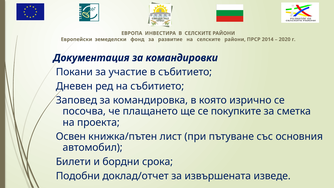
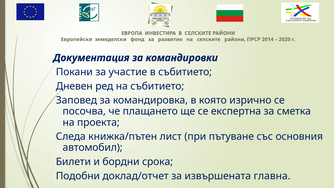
покупките: покупките -> експертна (236, 111)
Освен: Освен -> Следа (71, 136)
изведе: изведе -> главна (272, 176)
